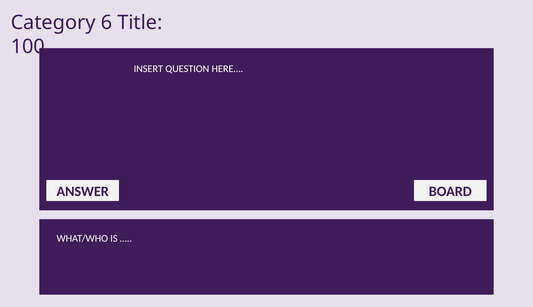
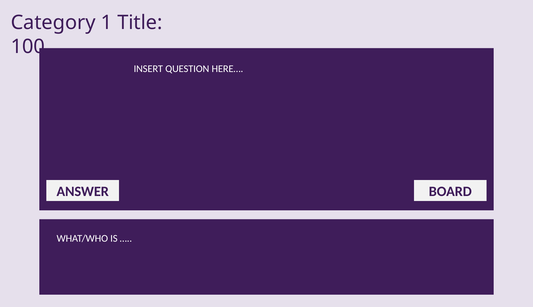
6: 6 -> 1 (107, 23)
